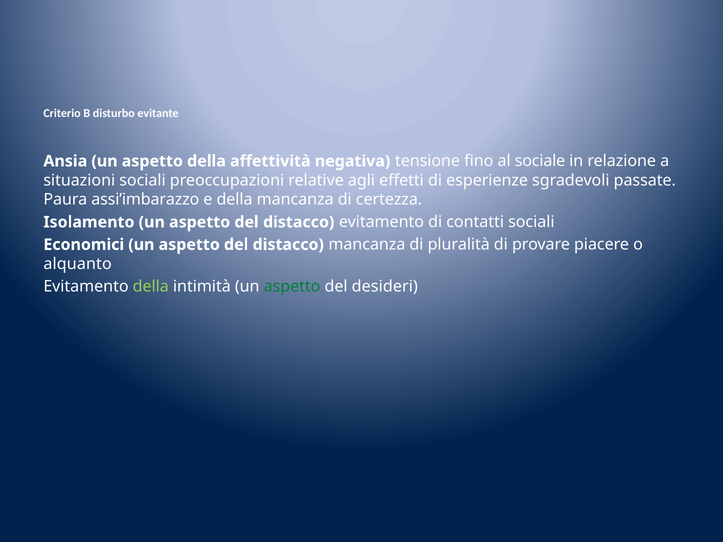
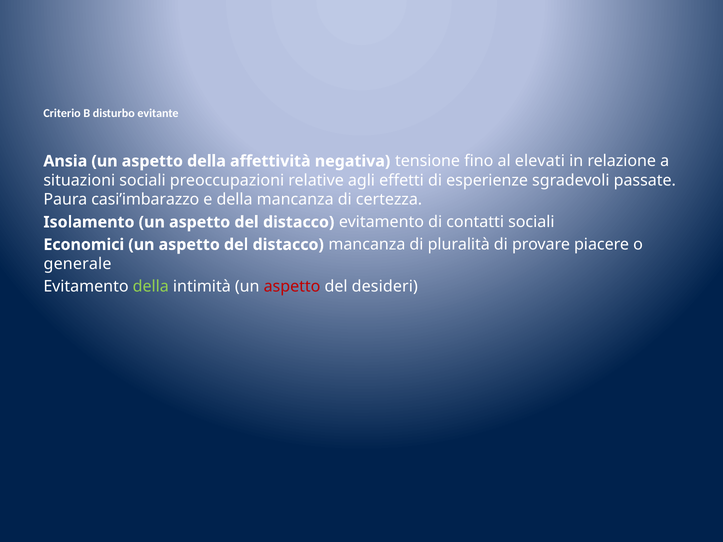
sociale: sociale -> elevati (540, 161)
assi’imbarazzo: assi’imbarazzo -> casi’imbarazzo (145, 200)
alquanto: alquanto -> generale (78, 264)
aspetto colour: green -> red (292, 286)
